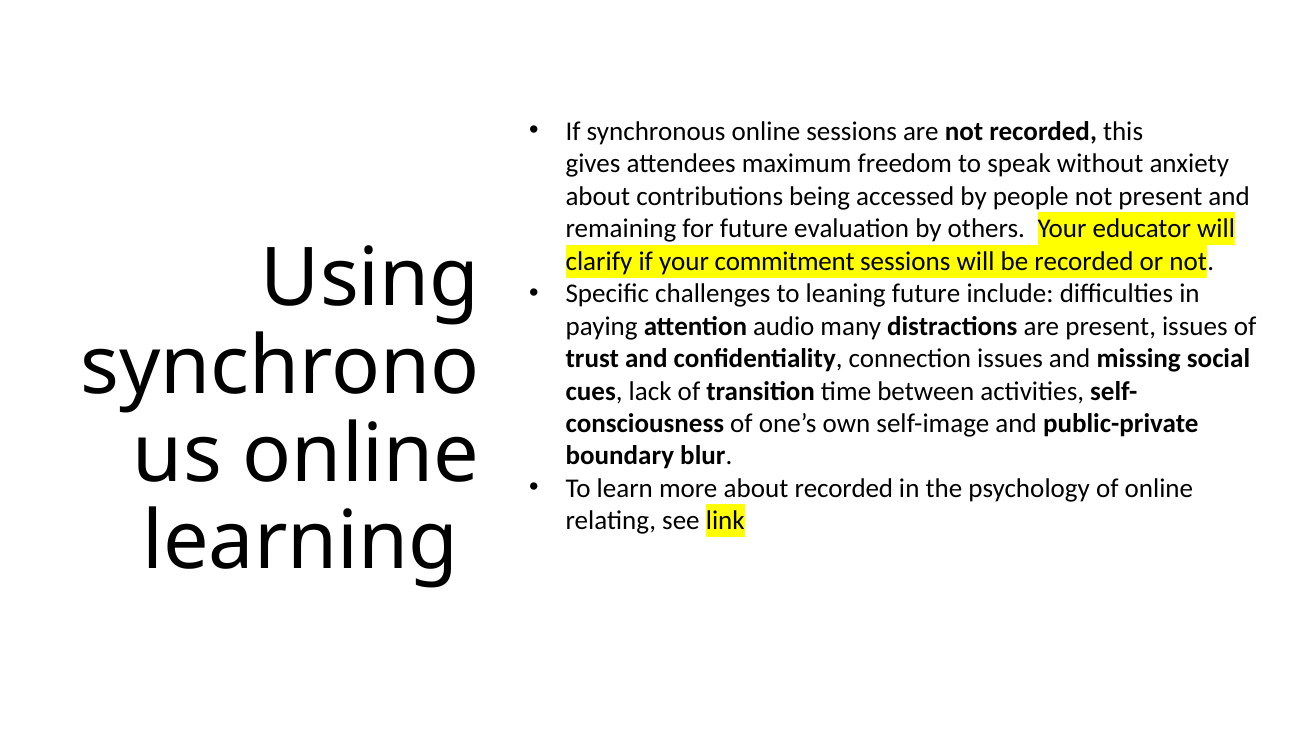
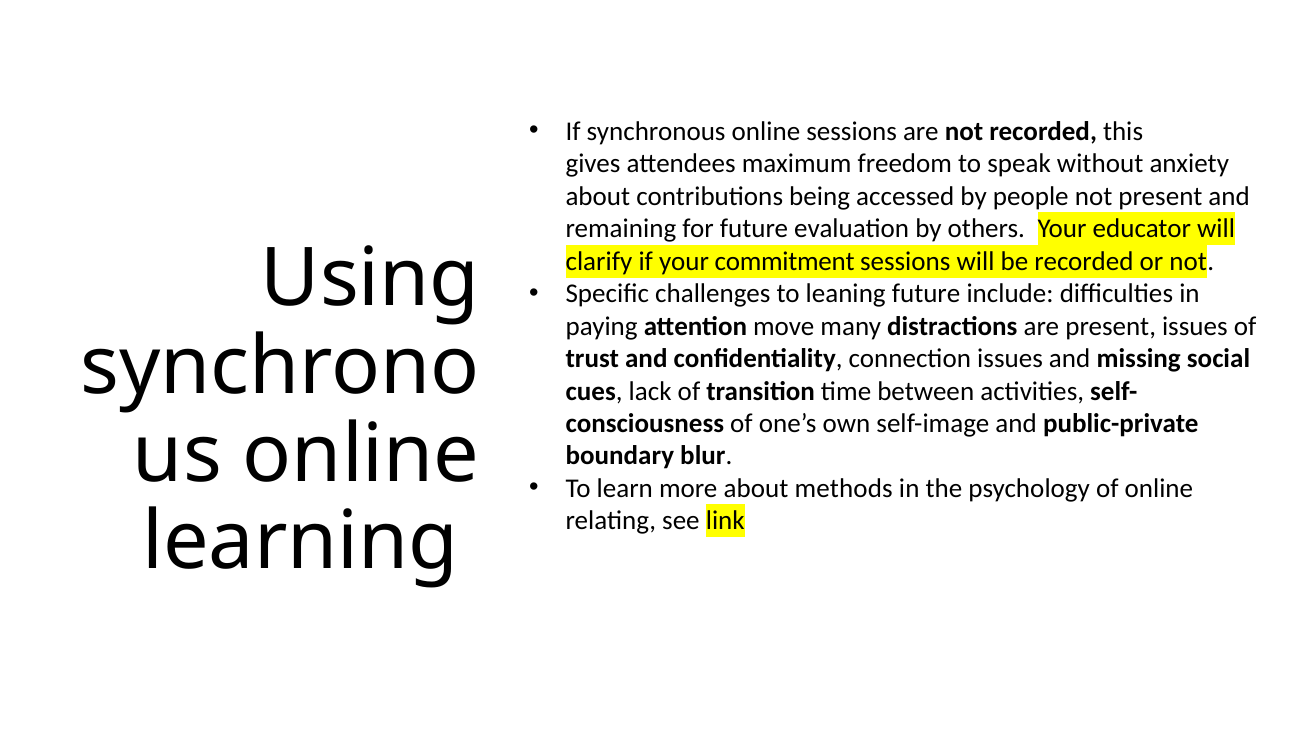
audio: audio -> move (784, 326)
about recorded: recorded -> methods (844, 488)
